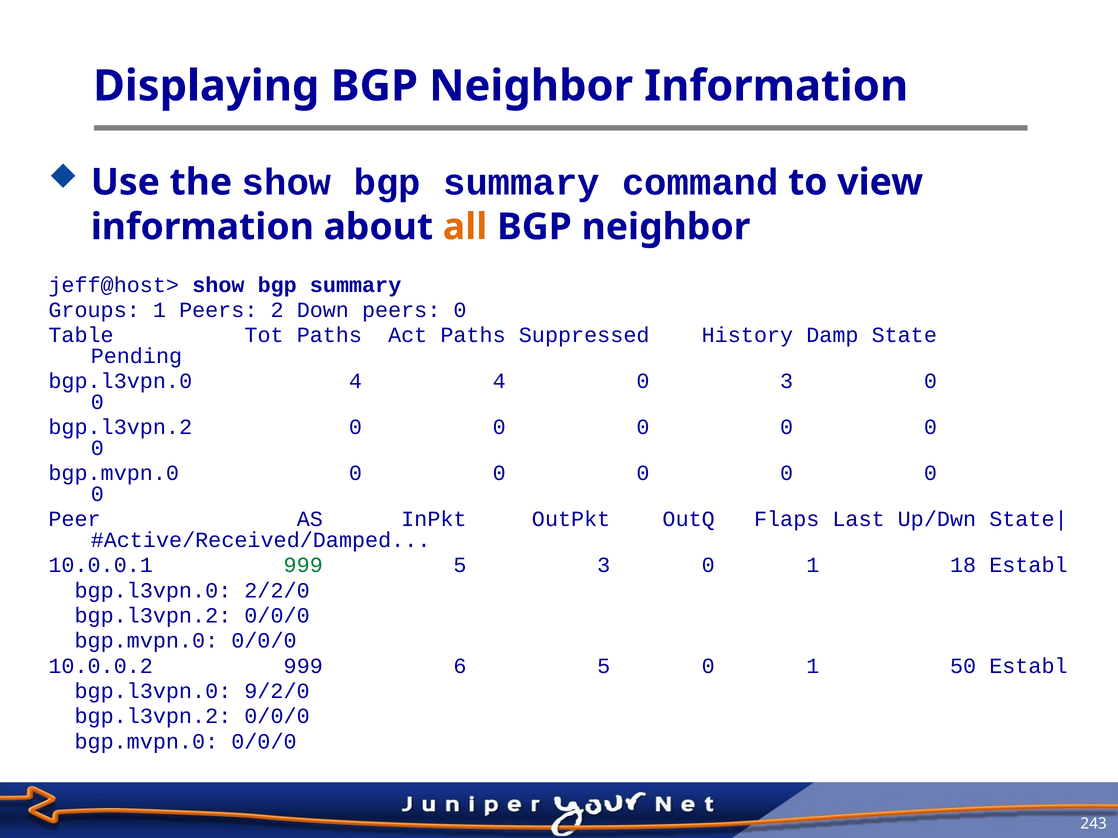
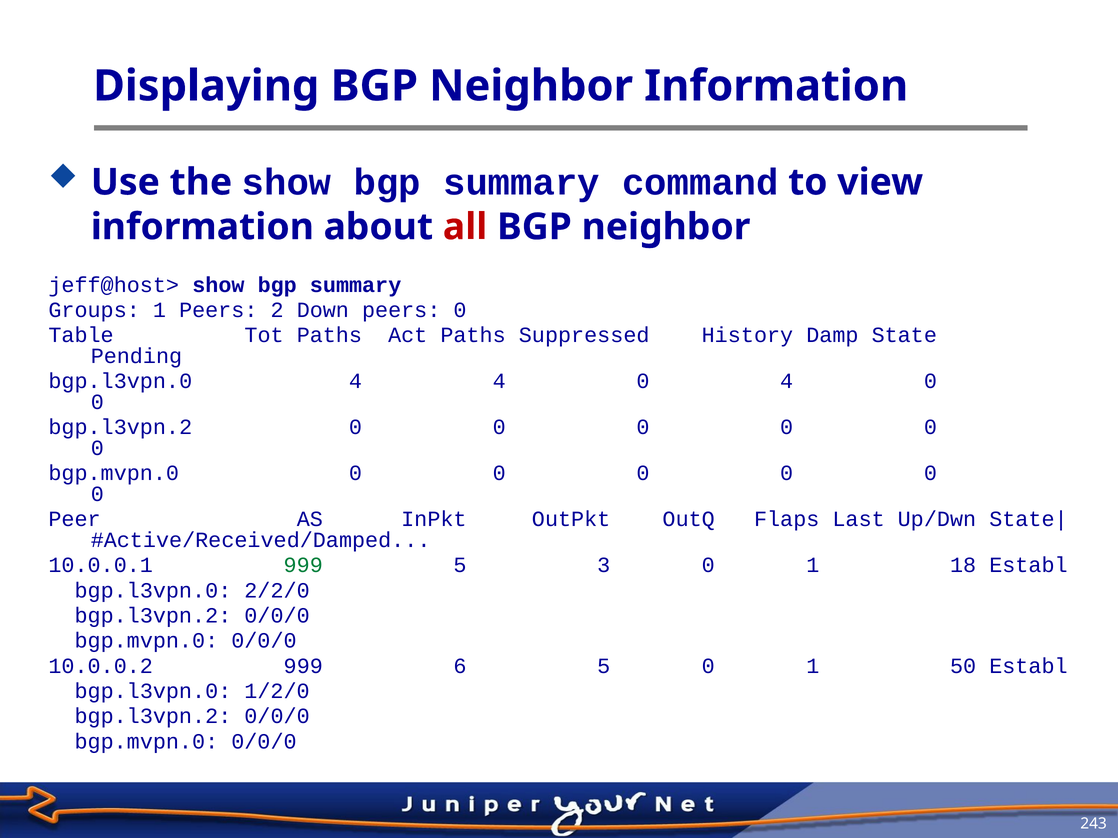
all colour: orange -> red (465, 227)
0 3: 3 -> 4 (787, 381)
9/2/0: 9/2/0 -> 1/2/0 (277, 691)
